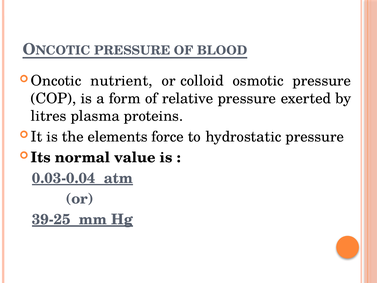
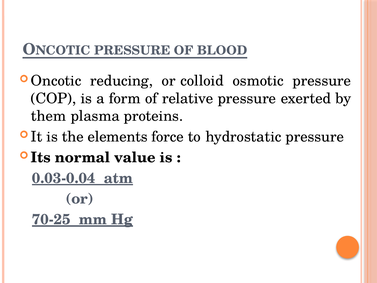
nutrient: nutrient -> reducing (122, 81)
litres: litres -> them (49, 116)
39-25: 39-25 -> 70-25 (51, 219)
